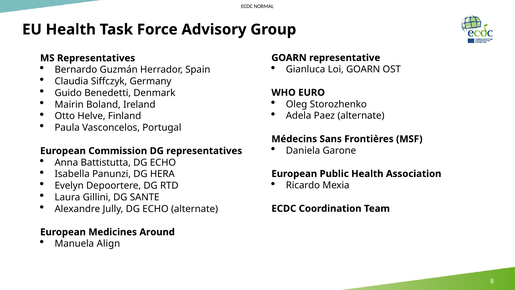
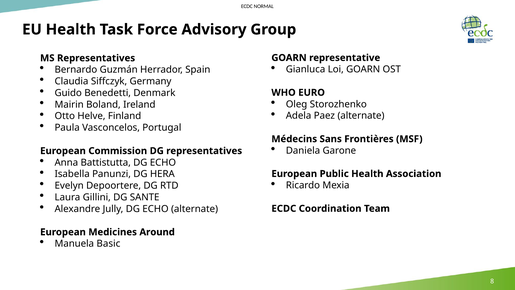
Align: Align -> Basic (108, 243)
